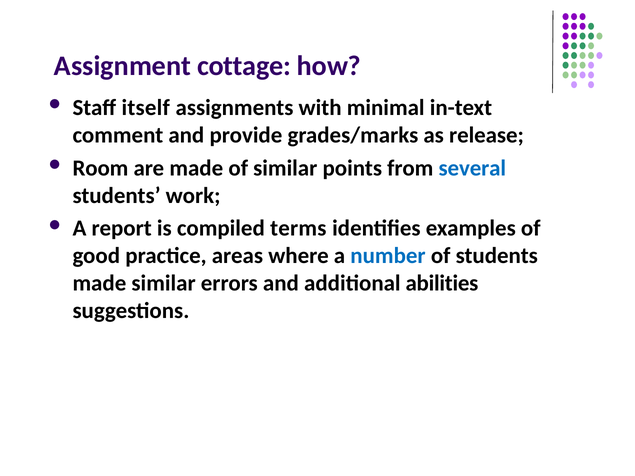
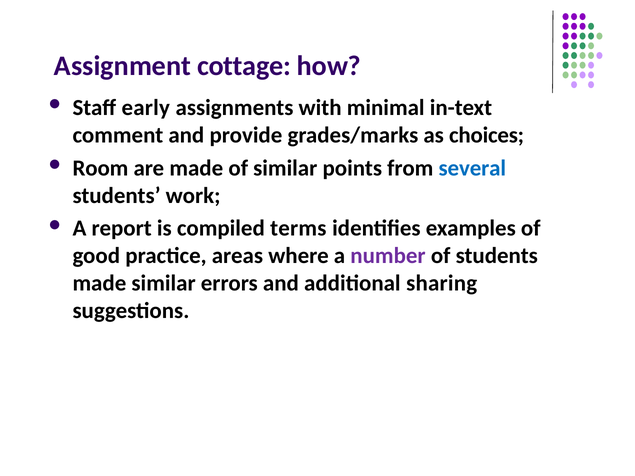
itself: itself -> early (146, 108)
release: release -> choices (487, 135)
number colour: blue -> purple (388, 256)
abilities: abilities -> sharing (442, 283)
